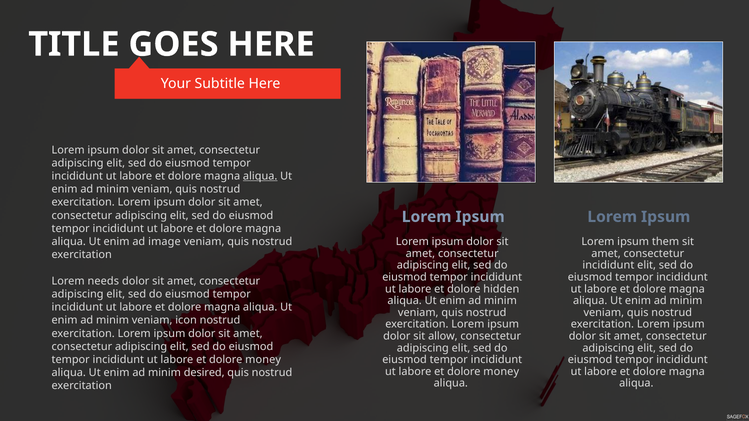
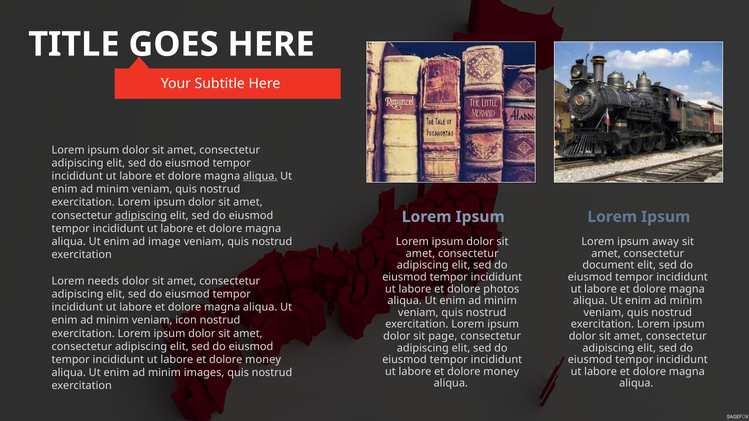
adipiscing underline: none -> present (141, 216)
them: them -> away (666, 242)
incididunt: incididunt -> document (608, 266)
hidden: hidden -> photos (501, 289)
allow: allow -> page (443, 336)
desired: desired -> images (204, 373)
